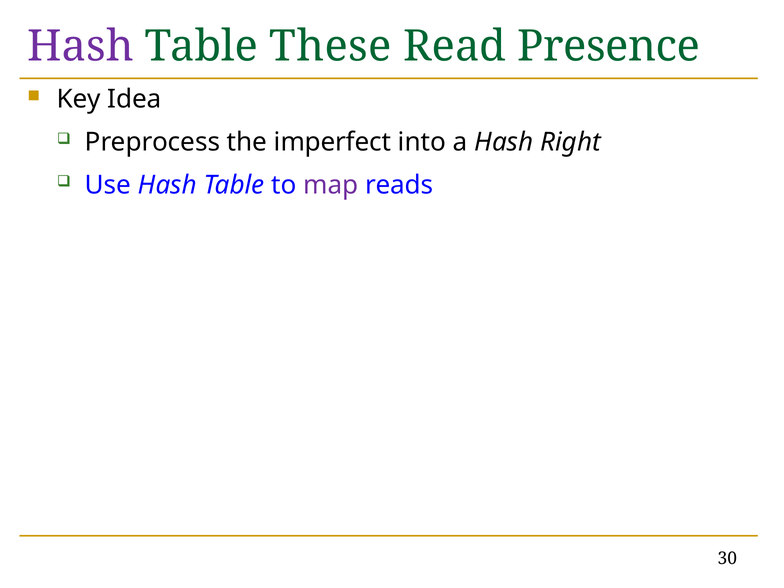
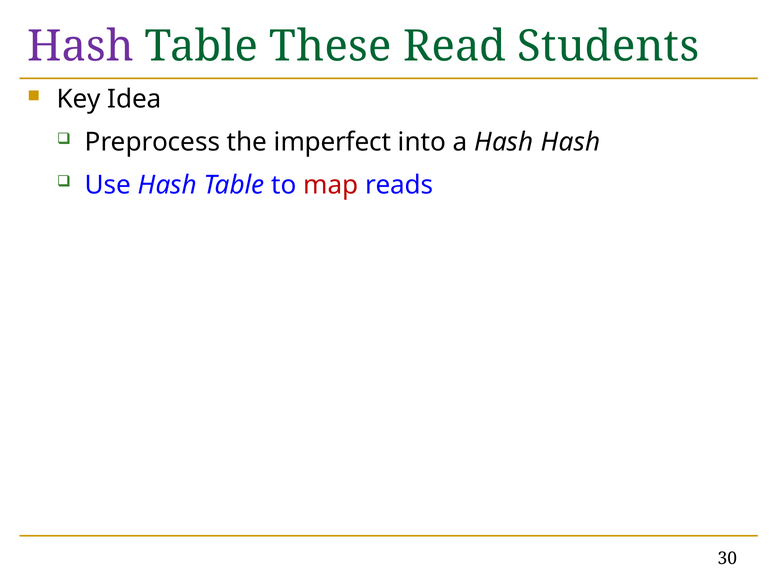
Presence: Presence -> Students (608, 46)
Hash Right: Right -> Hash (570, 142)
map colour: purple -> red (331, 185)
